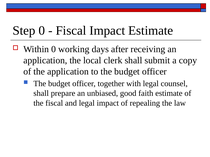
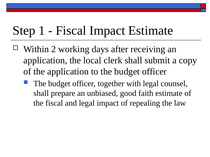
Step 0: 0 -> 1 (42, 31)
Within 0: 0 -> 2 (54, 49)
